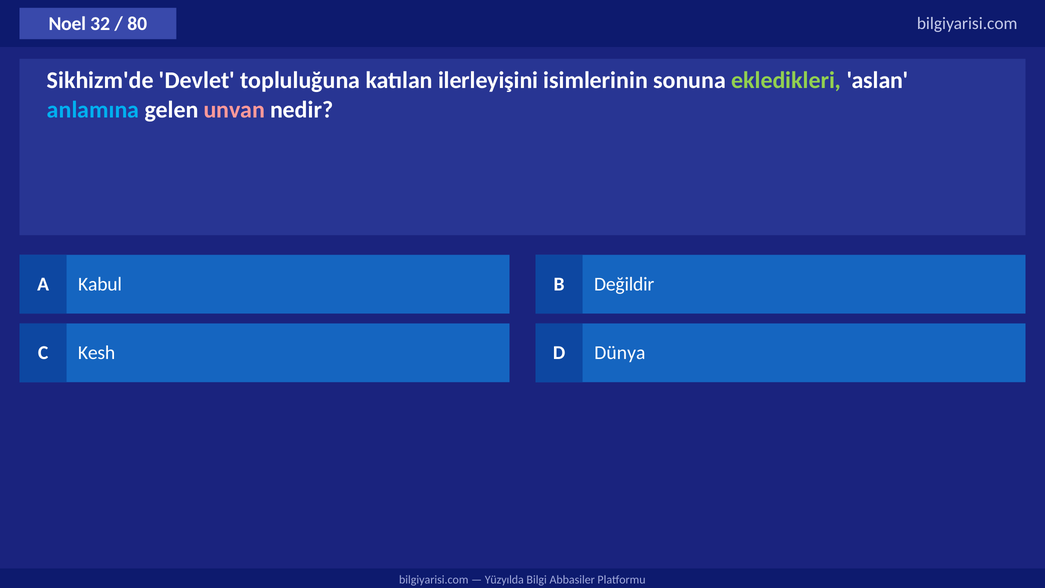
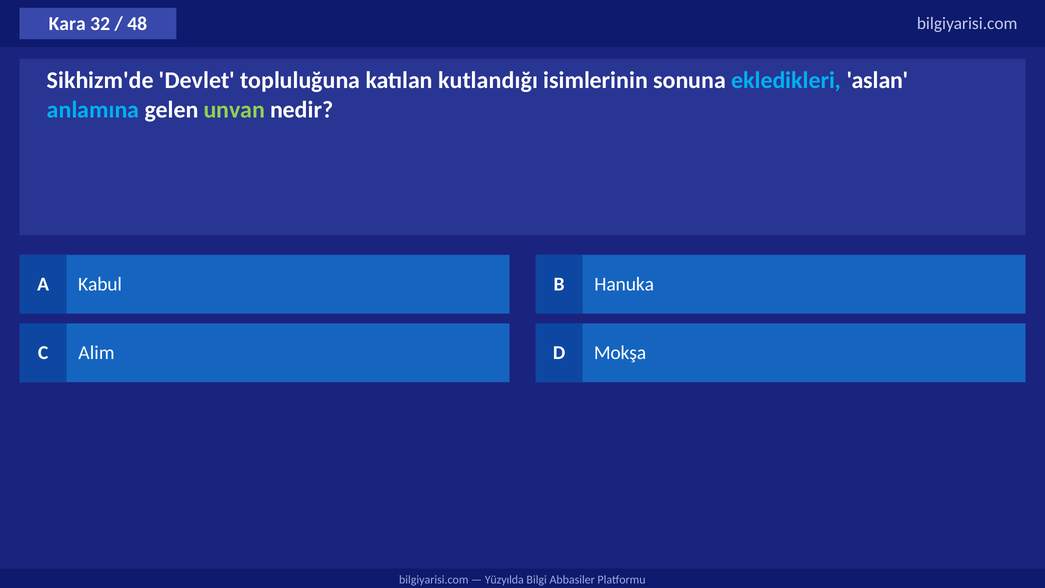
Noel: Noel -> Kara (67, 24)
80: 80 -> 48 (137, 24)
ilerleyişini: ilerleyişini -> kutlandığı (488, 80)
ekledikleri colour: light green -> light blue (786, 80)
unvan colour: pink -> light green (234, 110)
Değildir: Değildir -> Hanuka (624, 284)
Kesh: Kesh -> Alim (96, 353)
Dünya: Dünya -> Mokşa (620, 353)
